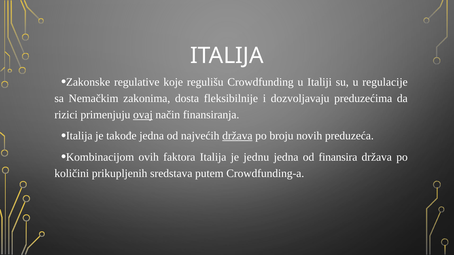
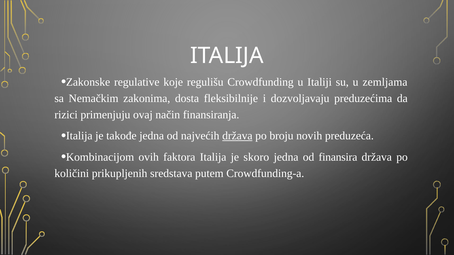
regulacije: regulacije -> zemljama (385, 82)
ovaj underline: present -> none (143, 115)
jednu: jednu -> skoro (256, 157)
